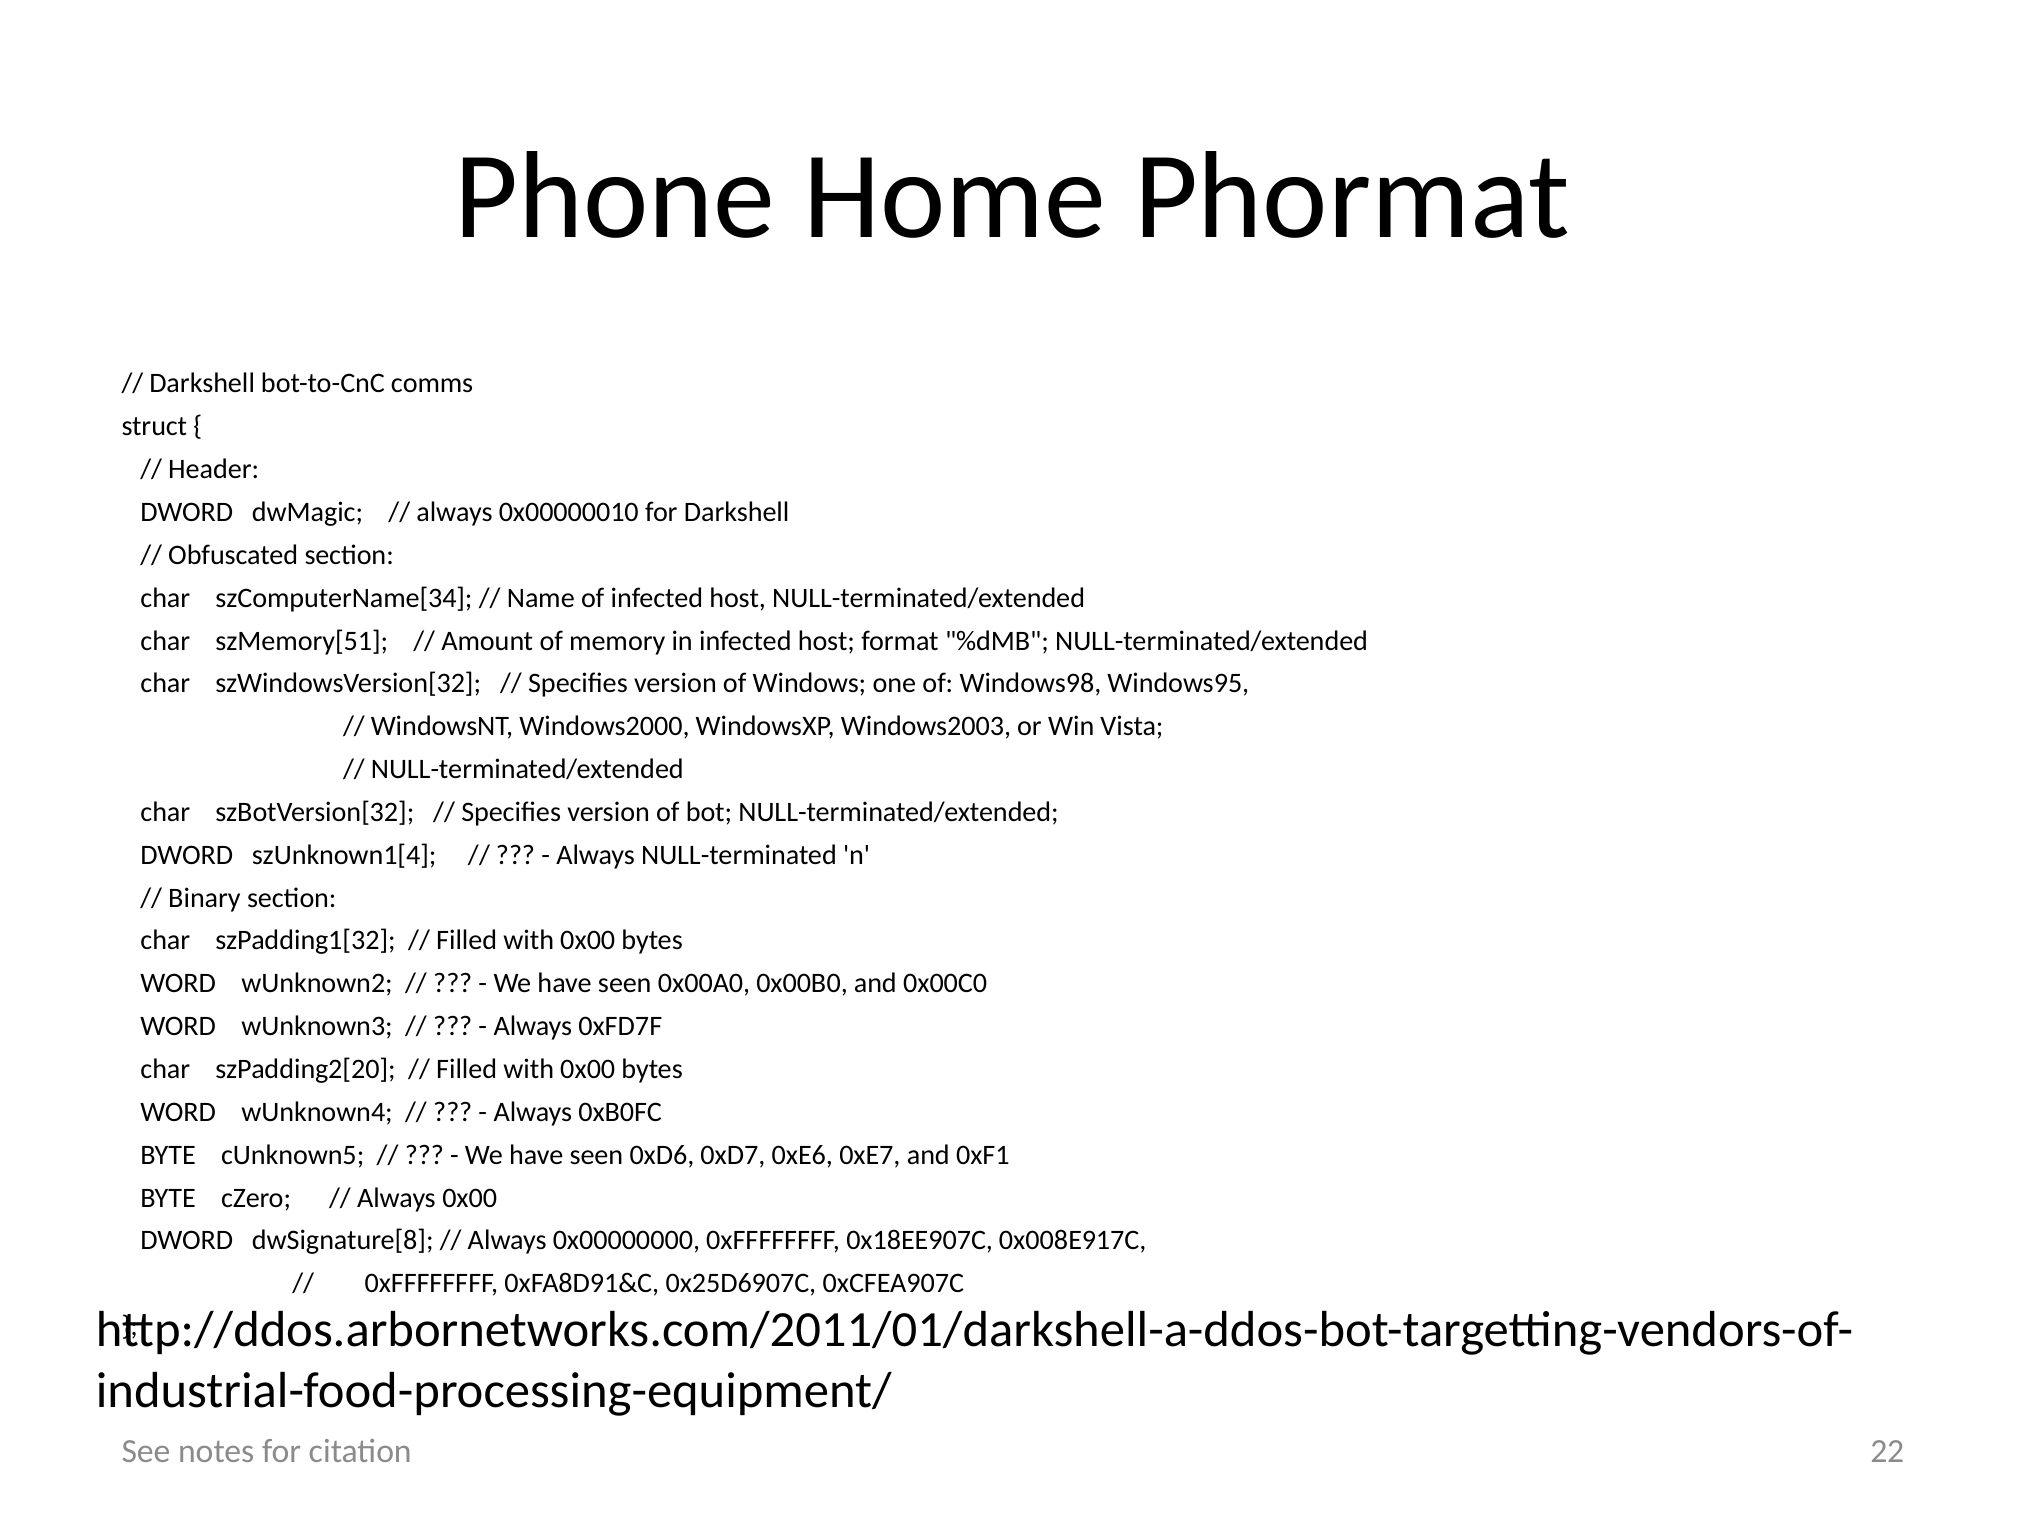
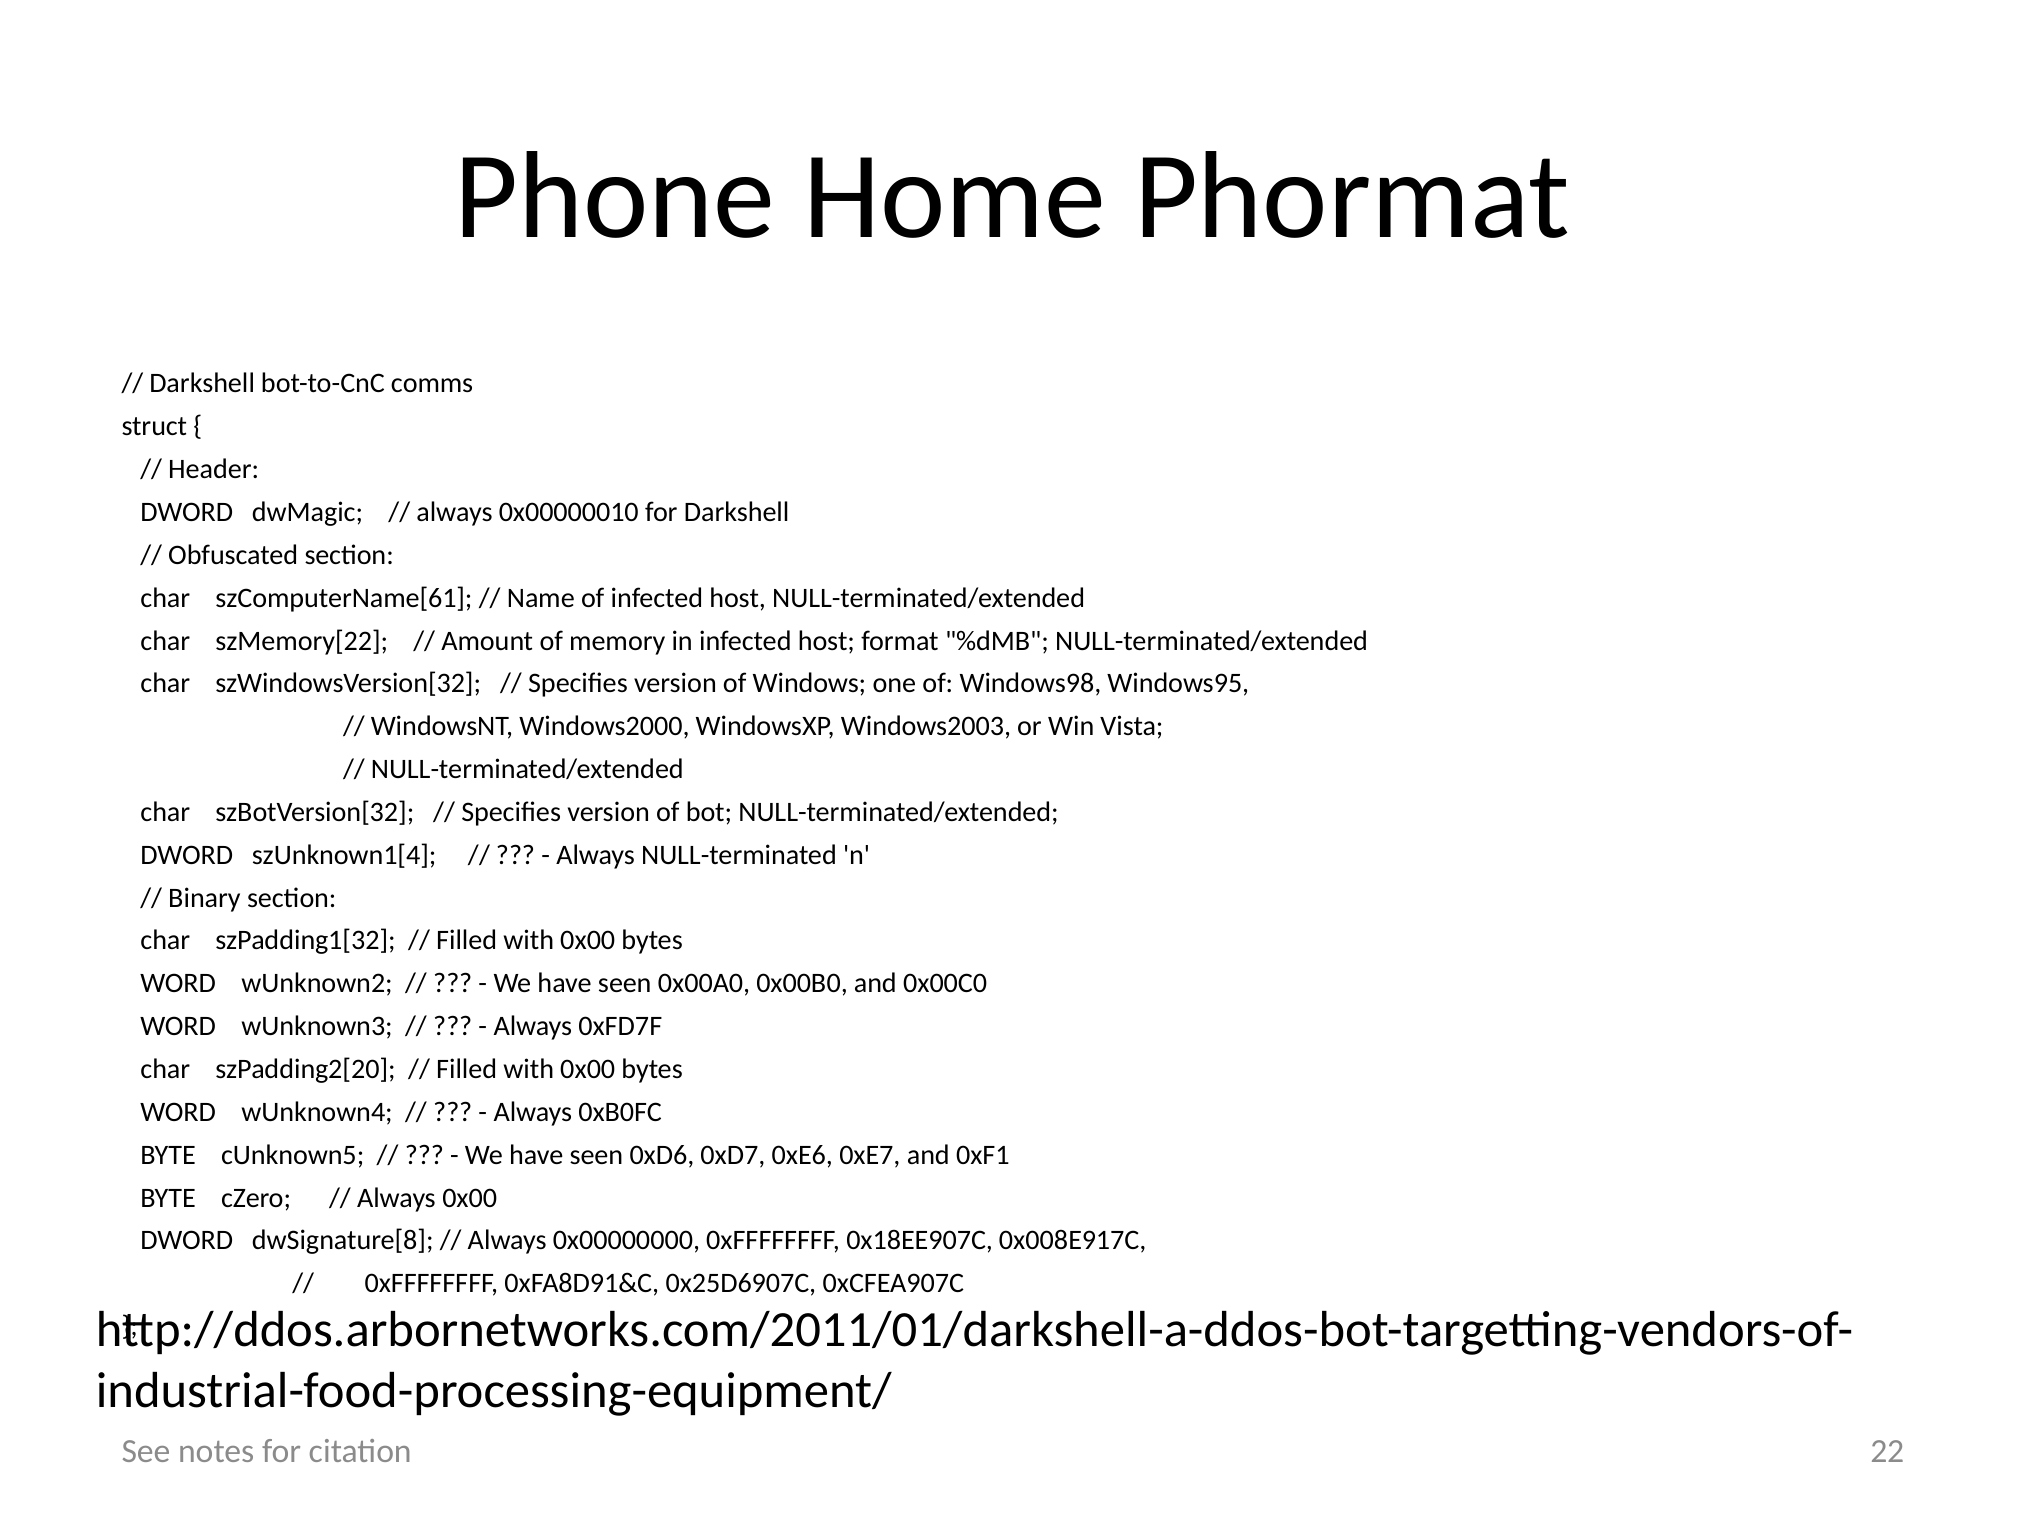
szComputerName[34: szComputerName[34 -> szComputerName[61 (344, 598)
szMemory[51: szMemory[51 -> szMemory[22 (302, 641)
